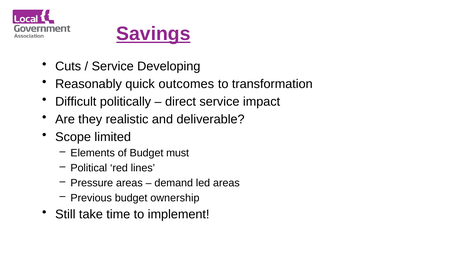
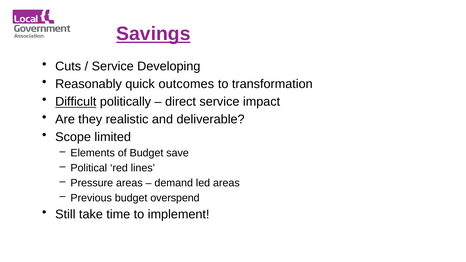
Difficult underline: none -> present (76, 102)
must: must -> save (178, 153)
ownership: ownership -> overspend (175, 198)
